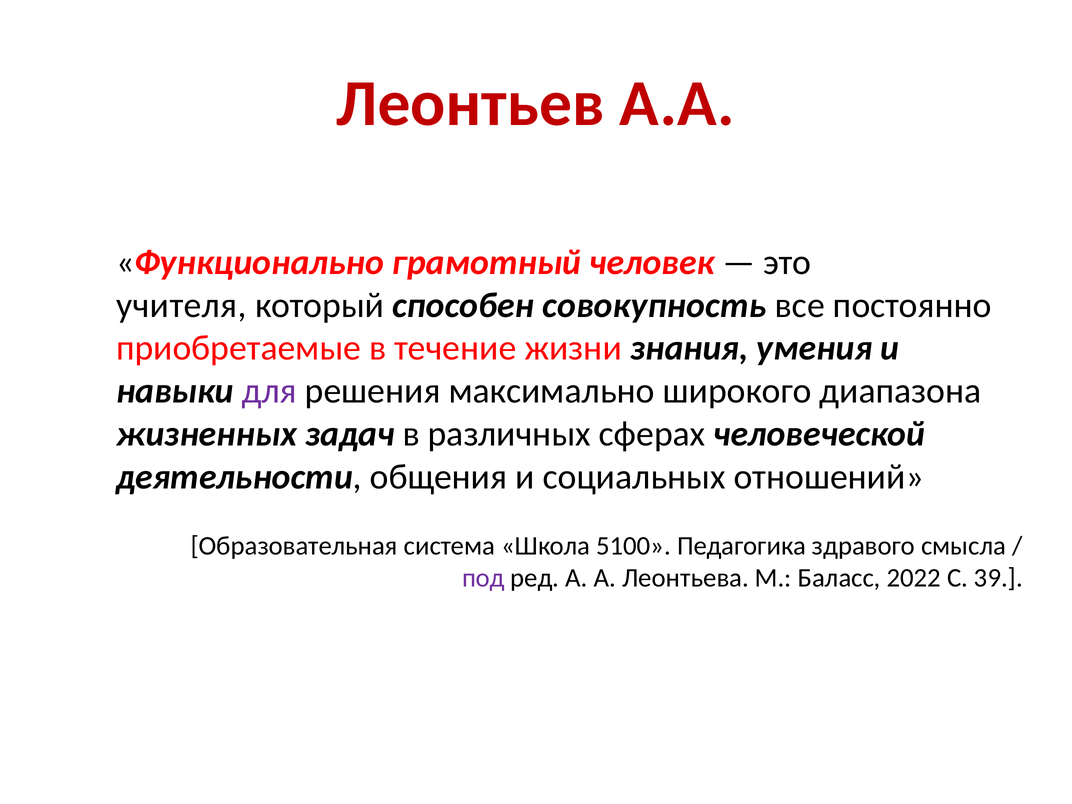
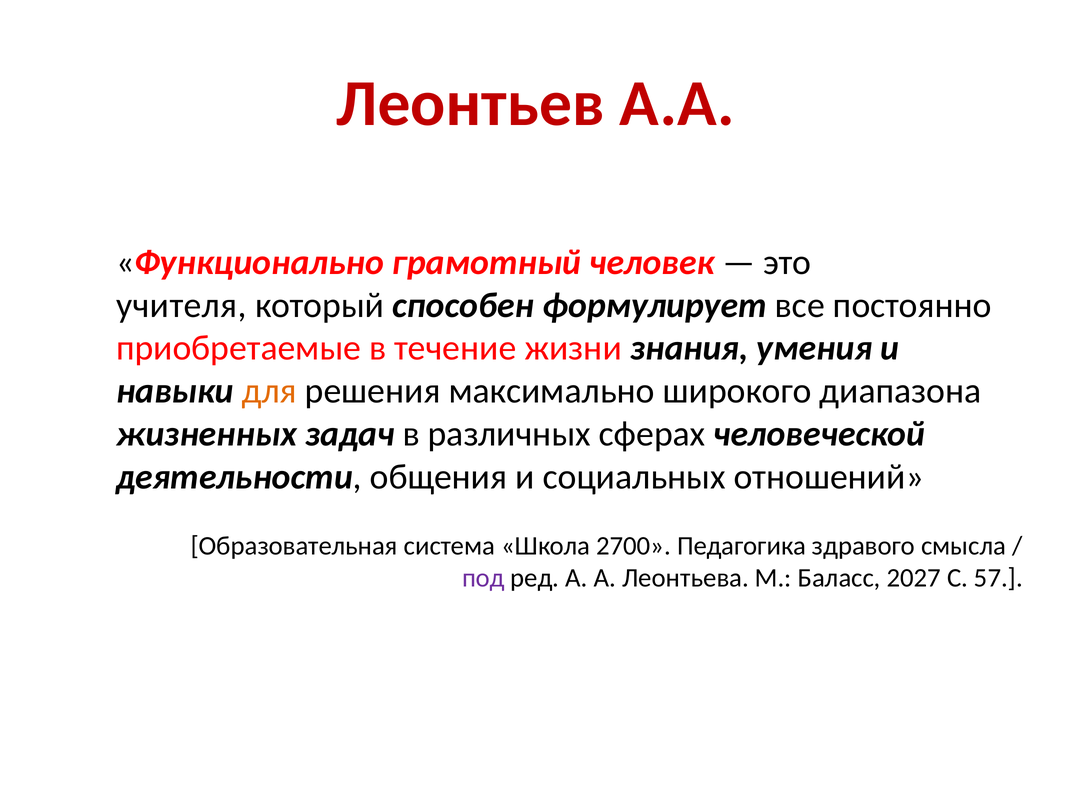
совокупность: совокупность -> формулирует (654, 305)
для colour: purple -> orange (269, 391)
5100: 5100 -> 2700 (634, 546)
2022: 2022 -> 2027 (914, 578)
39: 39 -> 57 (998, 578)
